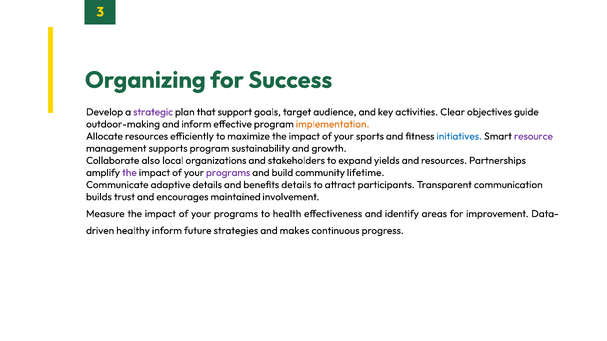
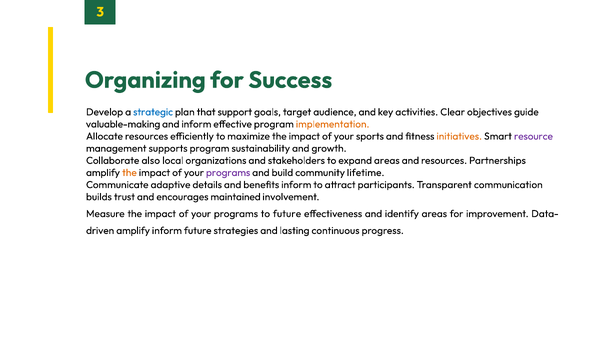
strategic colour: purple -> blue (153, 112)
outdoor-making: outdoor-making -> valuable-making (123, 124)
initiatives colour: blue -> orange (459, 136)
expand yields: yields -> areas (387, 161)
the colour: purple -> orange (129, 173)
benefits details: details -> inform (296, 185)
to health: health -> future (287, 214)
healthy: healthy -> amplify (133, 231)
makes: makes -> lasting (295, 231)
